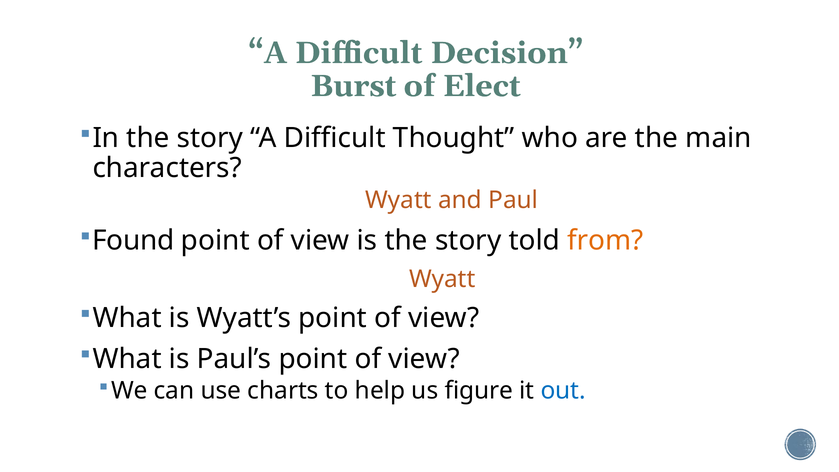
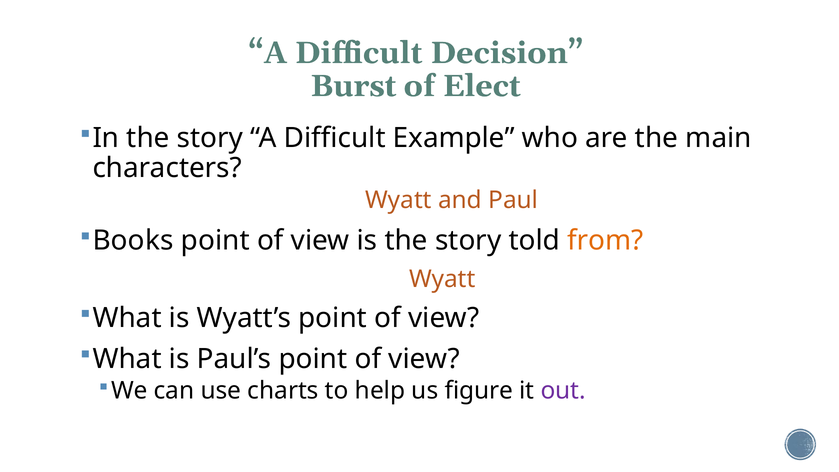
Thought: Thought -> Example (454, 138)
Found: Found -> Books (133, 241)
out colour: blue -> purple (563, 391)
